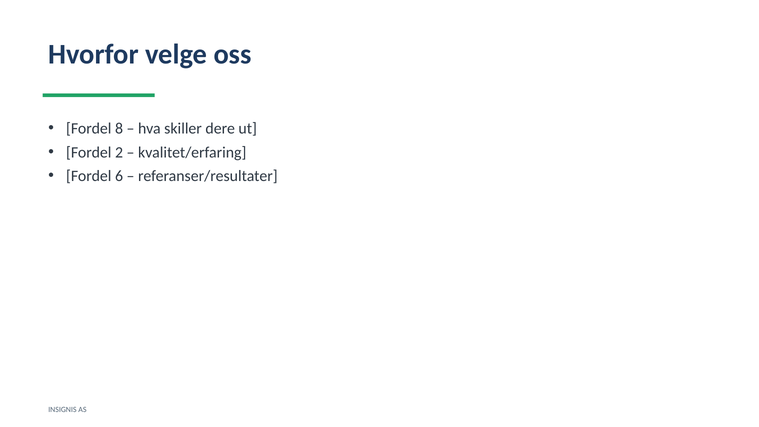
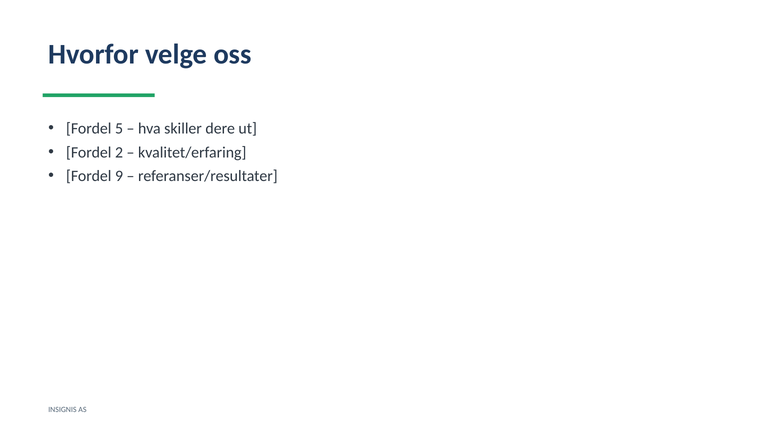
8: 8 -> 5 (119, 129)
6: 6 -> 9 (119, 176)
